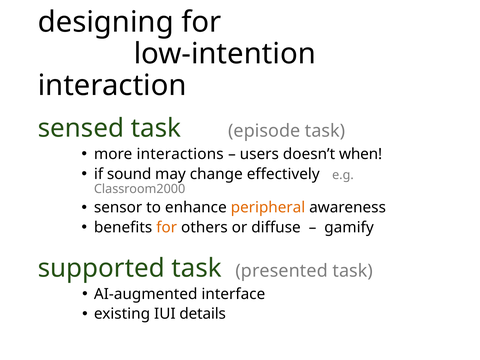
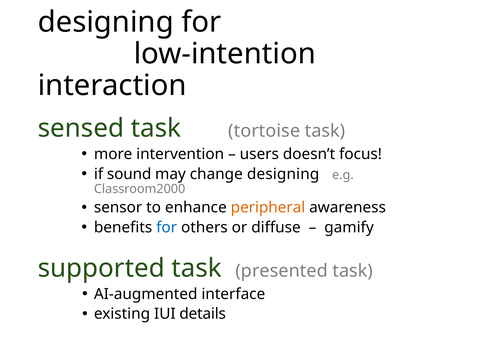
episode: episode -> tortoise (264, 131)
interactions: interactions -> intervention (180, 154)
when: when -> focus (361, 154)
change effectively: effectively -> designing (283, 174)
for colour: orange -> blue (167, 227)
